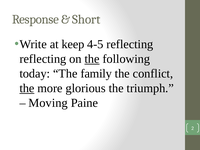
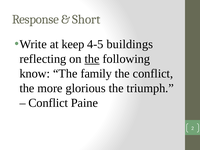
4-5 reflecting: reflecting -> buildings (130, 44)
today: today -> know (35, 74)
the underline: present -> none (27, 88)
Moving: Moving -> Conflict (48, 103)
